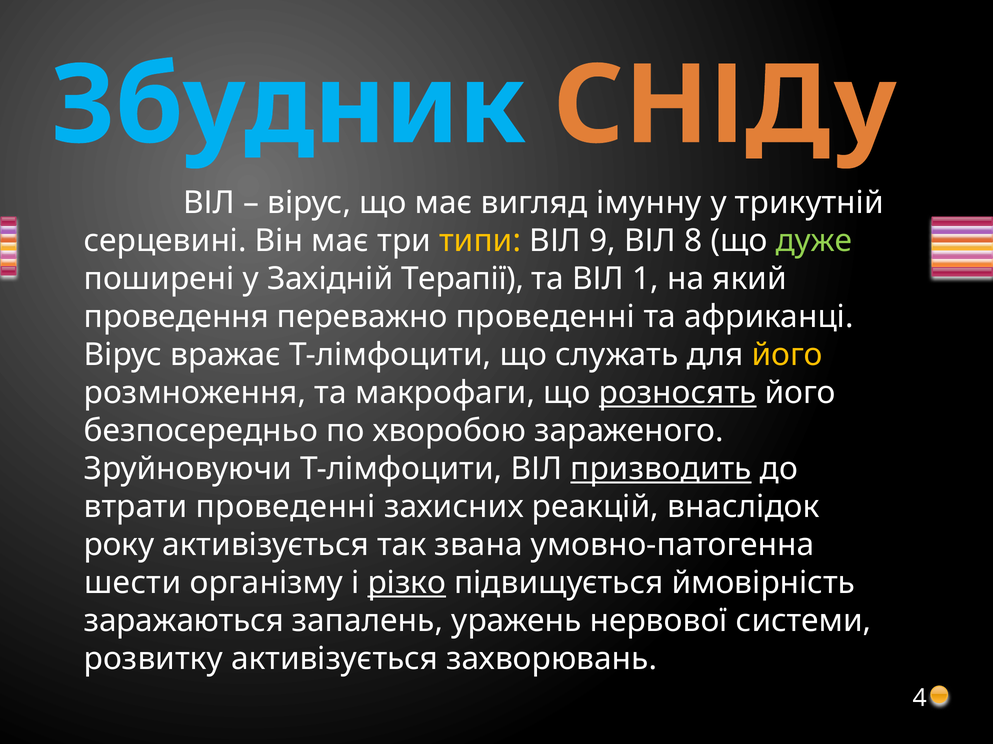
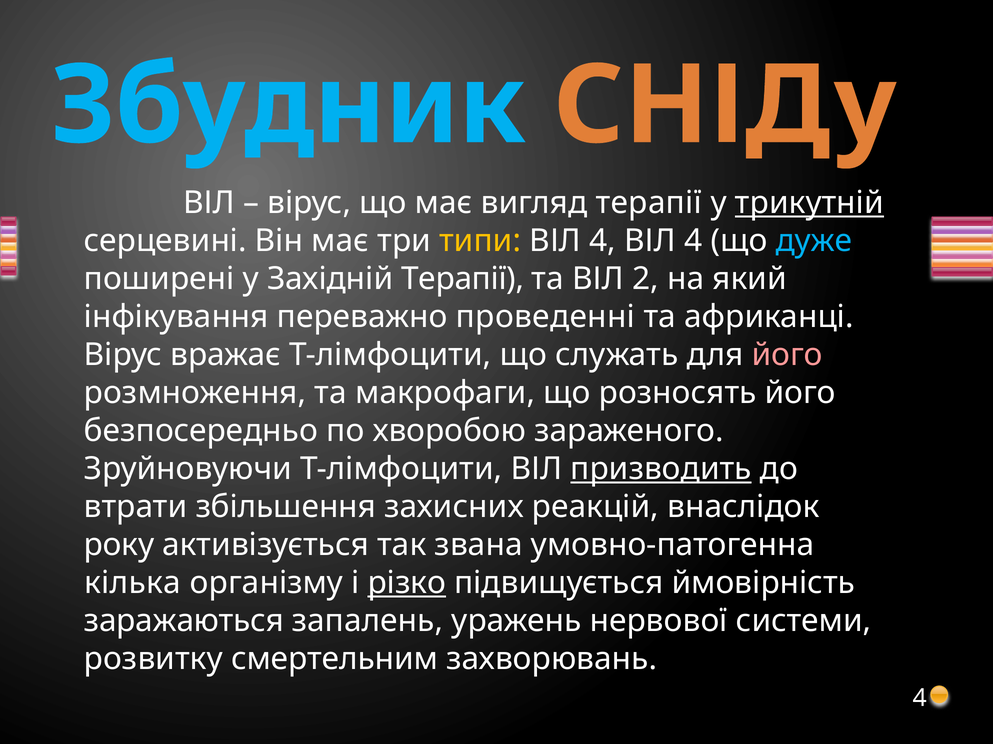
вигляд імунну: імунну -> терапії (649, 203)
трикутній underline: none -> present (809, 203)
9: 9 -> 4 (603, 241)
8: 8 -> 4 (693, 241)
дуже colour: light green -> light blue (814, 241)
1: 1 -> 2 (645, 279)
проведення: проведення -> інфікування (176, 317)
його colour: yellow -> pink (787, 355)
розносять underline: present -> none (678, 393)
втрати проведенні: проведенні -> збільшення (286, 507)
шести: шести -> кілька (133, 583)
розвитку активізується: активізується -> смертельним (335, 659)
